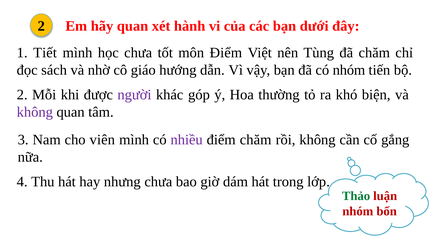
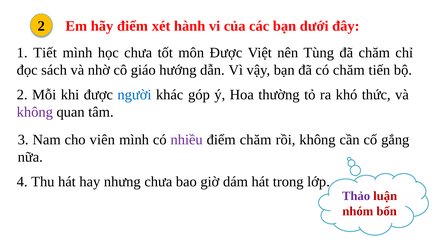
hãy quan: quan -> điểm (132, 26)
môn Điểm: Điểm -> Được (226, 53)
có nhóm: nhóm -> chăm (349, 70)
người colour: purple -> blue (134, 95)
biện: biện -> thức (376, 95)
Thảo colour: green -> purple (356, 196)
